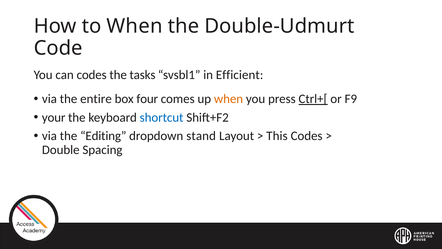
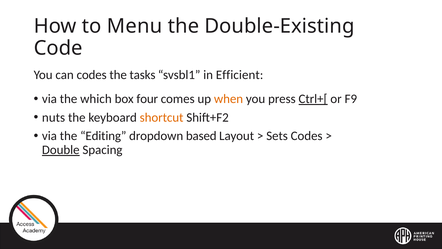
to When: When -> Menu (135, 26)
Double-Udmurt: Double-Udmurt -> Double-Existing (280, 26)
entire: entire -> which (96, 99)
your: your -> nuts (54, 117)
shortcut colour: blue -> orange (162, 117)
stand: stand -> based (201, 136)
This: This -> Sets (277, 136)
Double underline: none -> present (61, 150)
